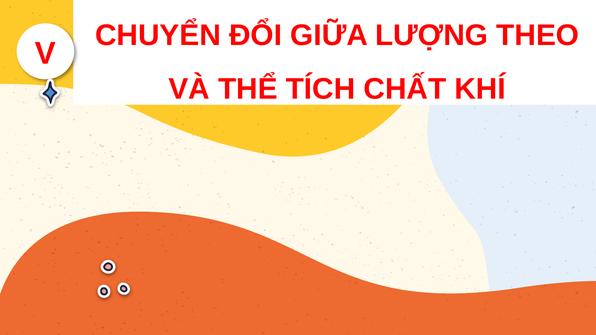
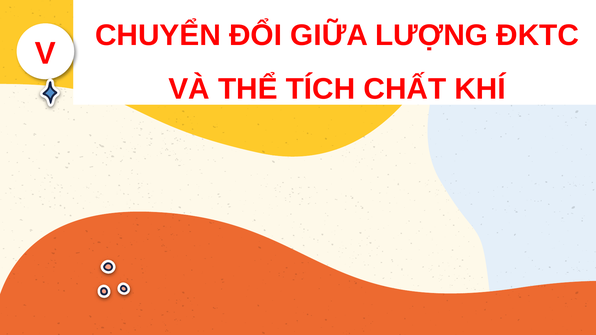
THEO: THEO -> ĐKTC (538, 35)
